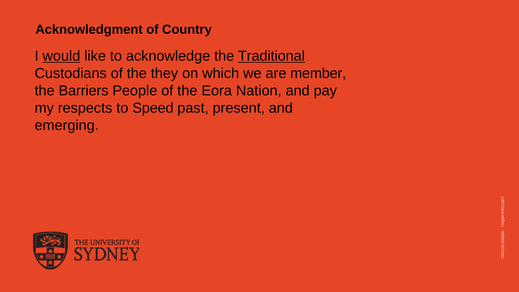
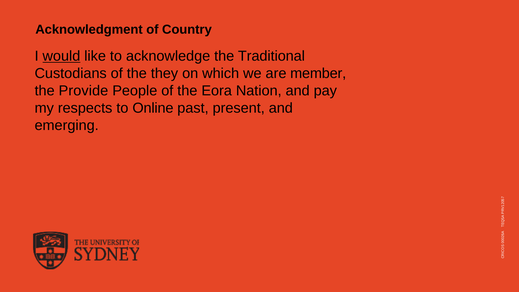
Traditional underline: present -> none (271, 56)
Barriers: Barriers -> Provide (83, 91)
Speed: Speed -> Online (153, 108)
